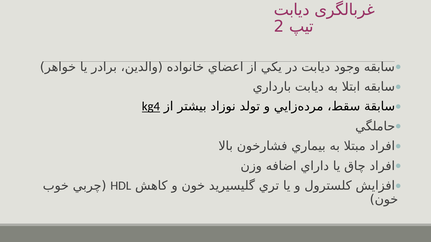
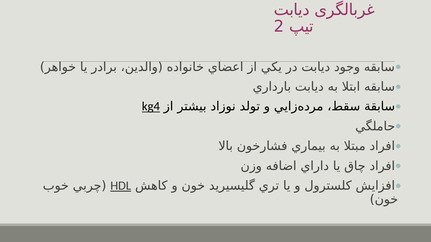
HDL underline: none -> present (121, 186)
